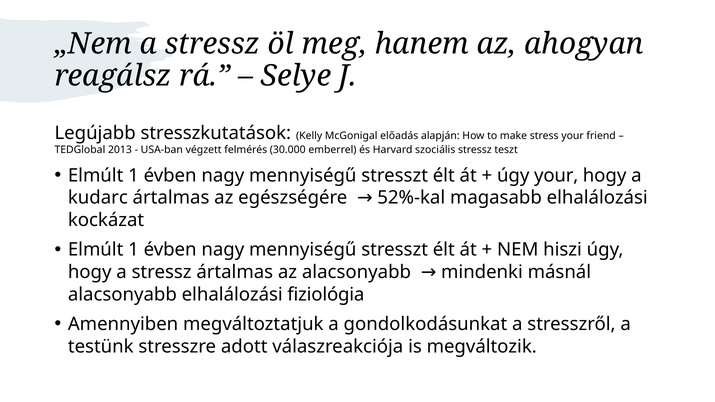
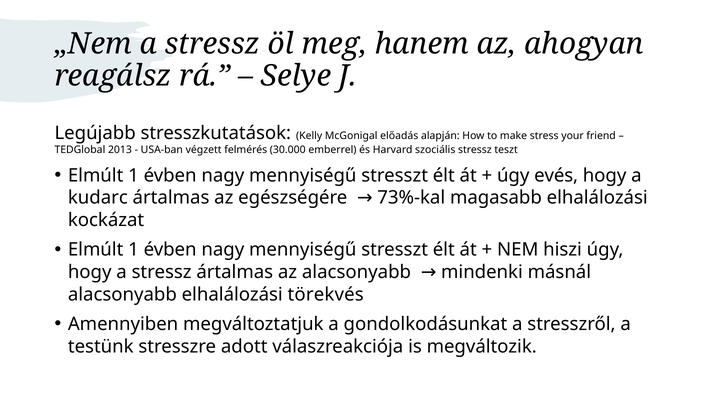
úgy your: your -> evés (556, 175)
52%-kal: 52%-kal -> 73%-kal (411, 198)
fiziológia: fiziológia -> törekvés (326, 295)
